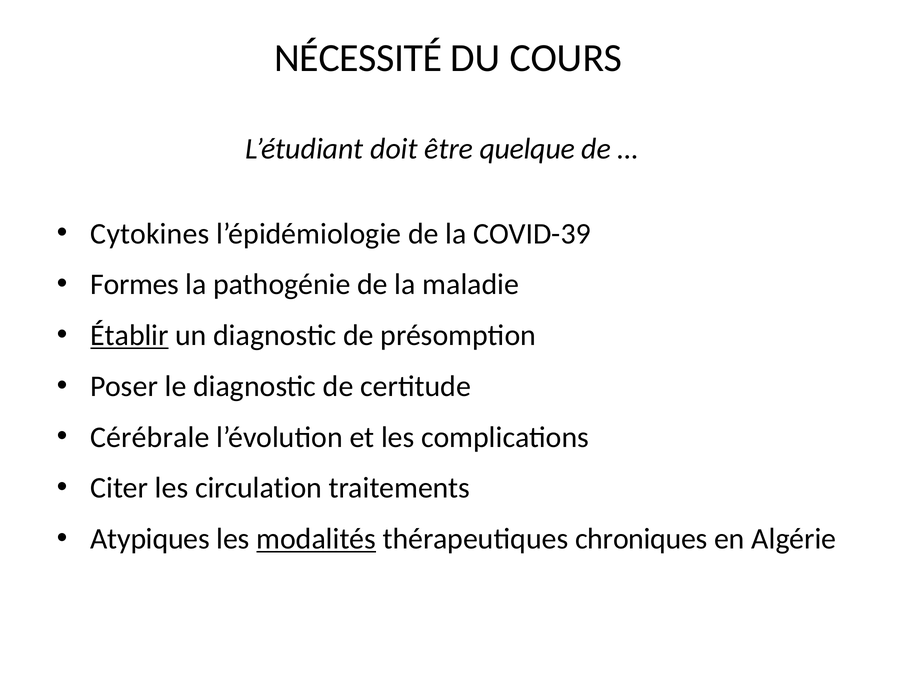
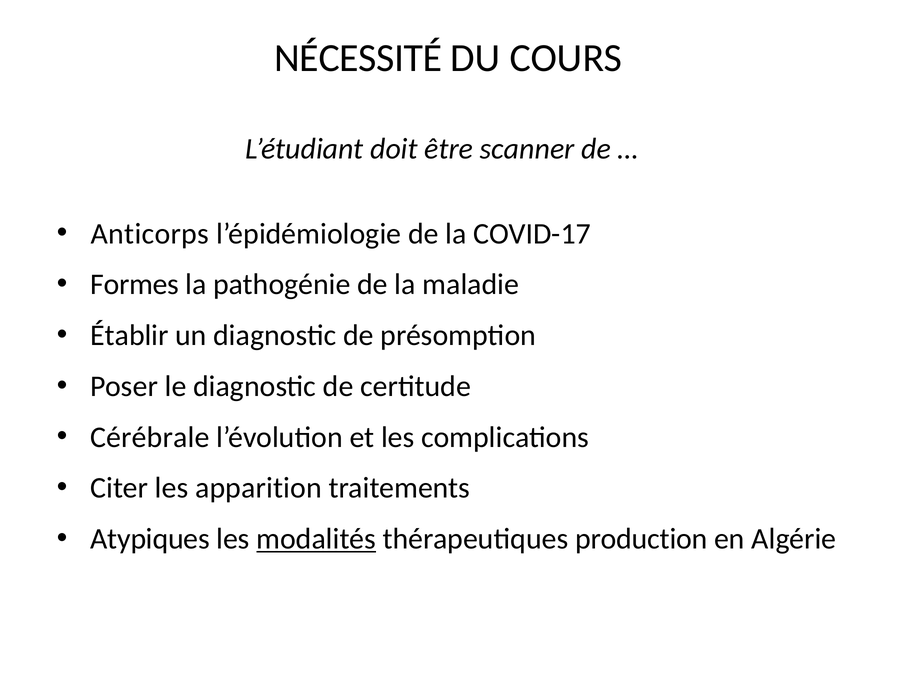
quelque: quelque -> scanner (527, 149)
Cytokines: Cytokines -> Anticorps (150, 234)
COVID-39: COVID-39 -> COVID-17 (532, 234)
Établir underline: present -> none (129, 335)
circulation: circulation -> apparition (258, 488)
chroniques: chroniques -> production (641, 539)
